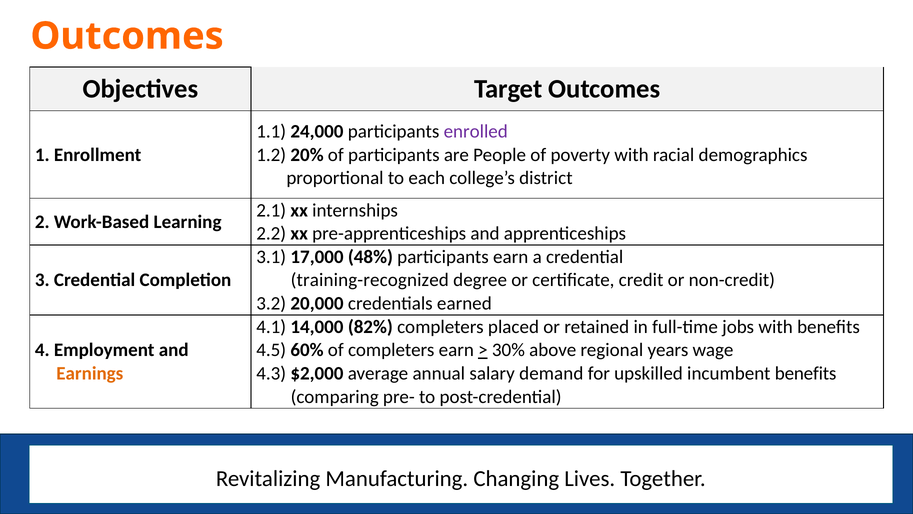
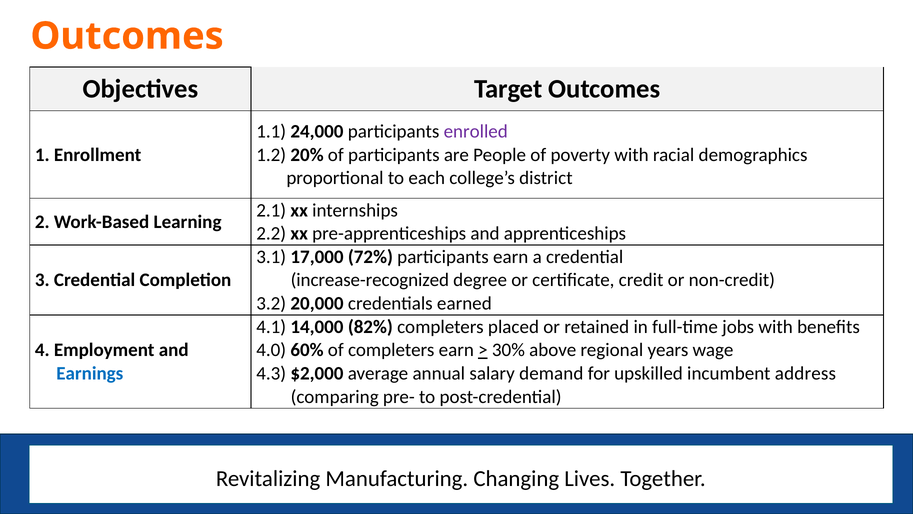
48%: 48% -> 72% (370, 257)
training-recognized: training-recognized -> increase-recognized (370, 280)
4.5: 4.5 -> 4.0 (271, 350)
Earnings colour: orange -> blue (90, 373)
incumbent benefits: benefits -> address (805, 373)
